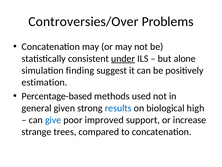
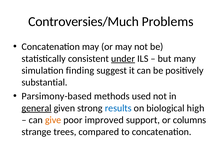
Controversies/Over: Controversies/Over -> Controversies/Much (84, 21)
alone: alone -> many (185, 58)
estimation: estimation -> substantial (45, 82)
Percentage-based: Percentage-based -> Parsimony-based (57, 96)
general underline: none -> present (37, 108)
give colour: blue -> orange (53, 120)
increase: increase -> columns (190, 120)
